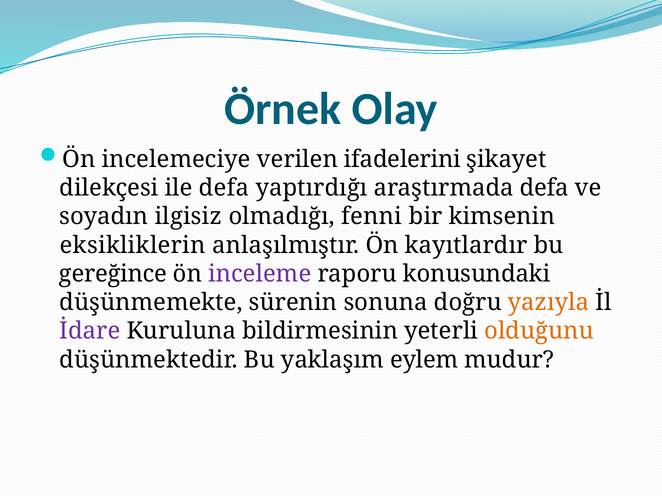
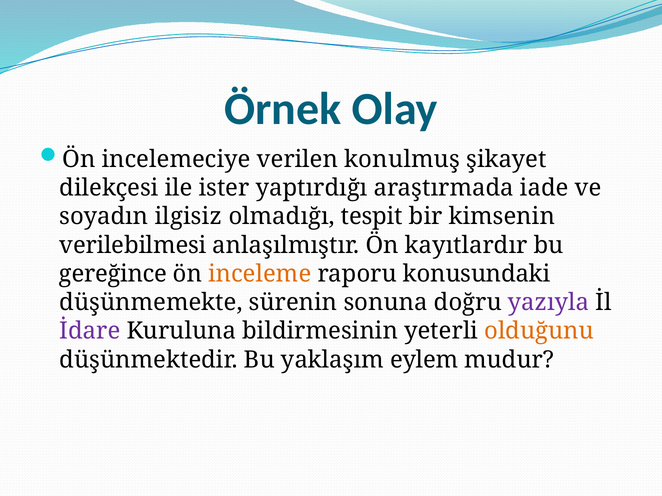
ifadelerini: ifadelerini -> konulmuş (402, 159)
ile defa: defa -> ister (224, 188)
araştırmada defa: defa -> iade (544, 188)
fenni: fenni -> tespit (372, 217)
eksikliklerin: eksikliklerin -> verilebilmesi (133, 245)
inceleme colour: purple -> orange (260, 274)
yazıyla colour: orange -> purple (549, 303)
